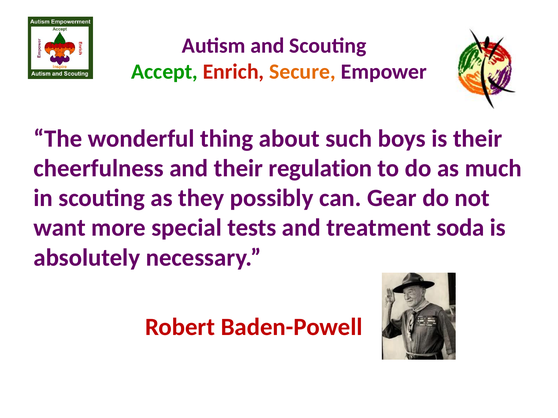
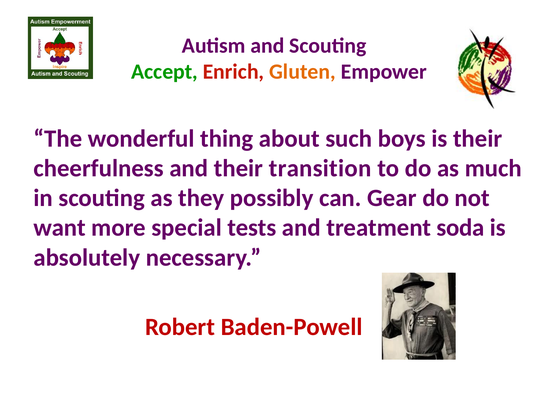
Secure: Secure -> Gluten (302, 72)
regulation: regulation -> transition (320, 169)
